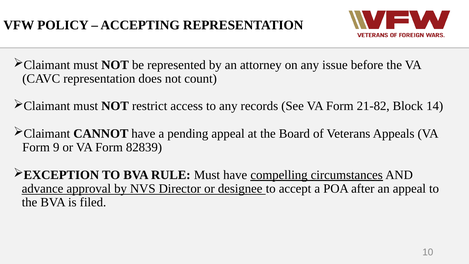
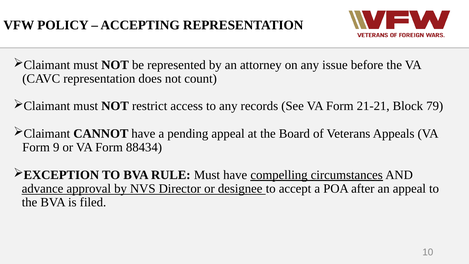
21-82: 21-82 -> 21-21 (373, 106)
14: 14 -> 79 (435, 106)
82839: 82839 -> 88434 (144, 147)
